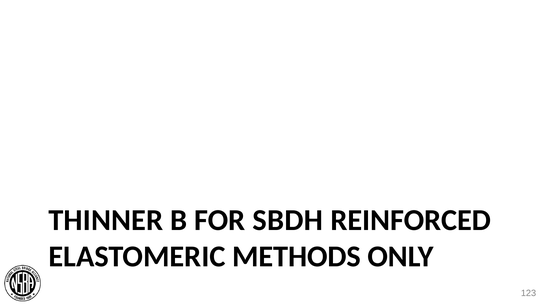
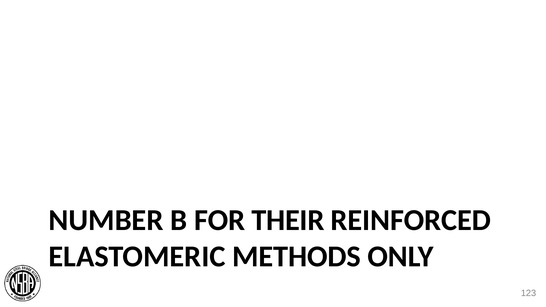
THINNER: THINNER -> NUMBER (106, 220)
SBDH: SBDH -> THEIR (288, 220)
